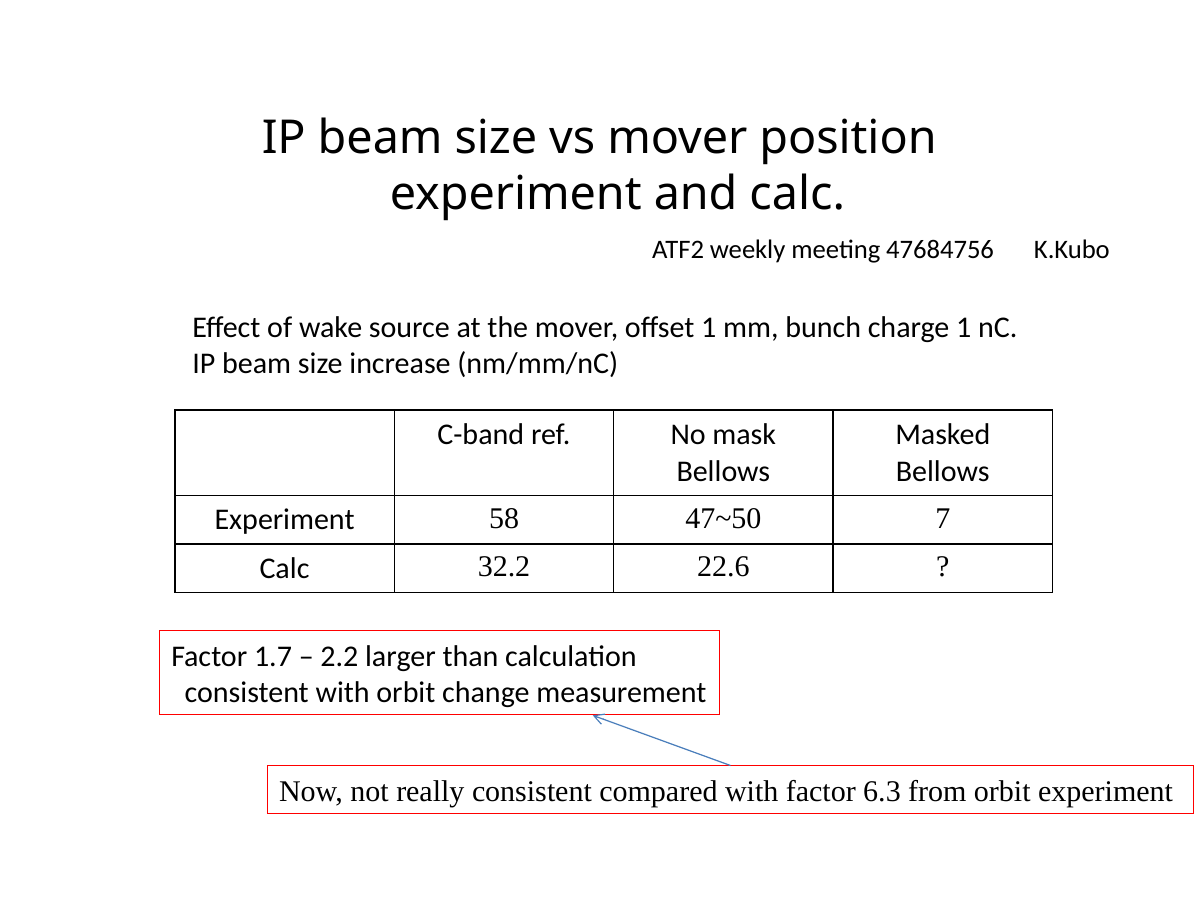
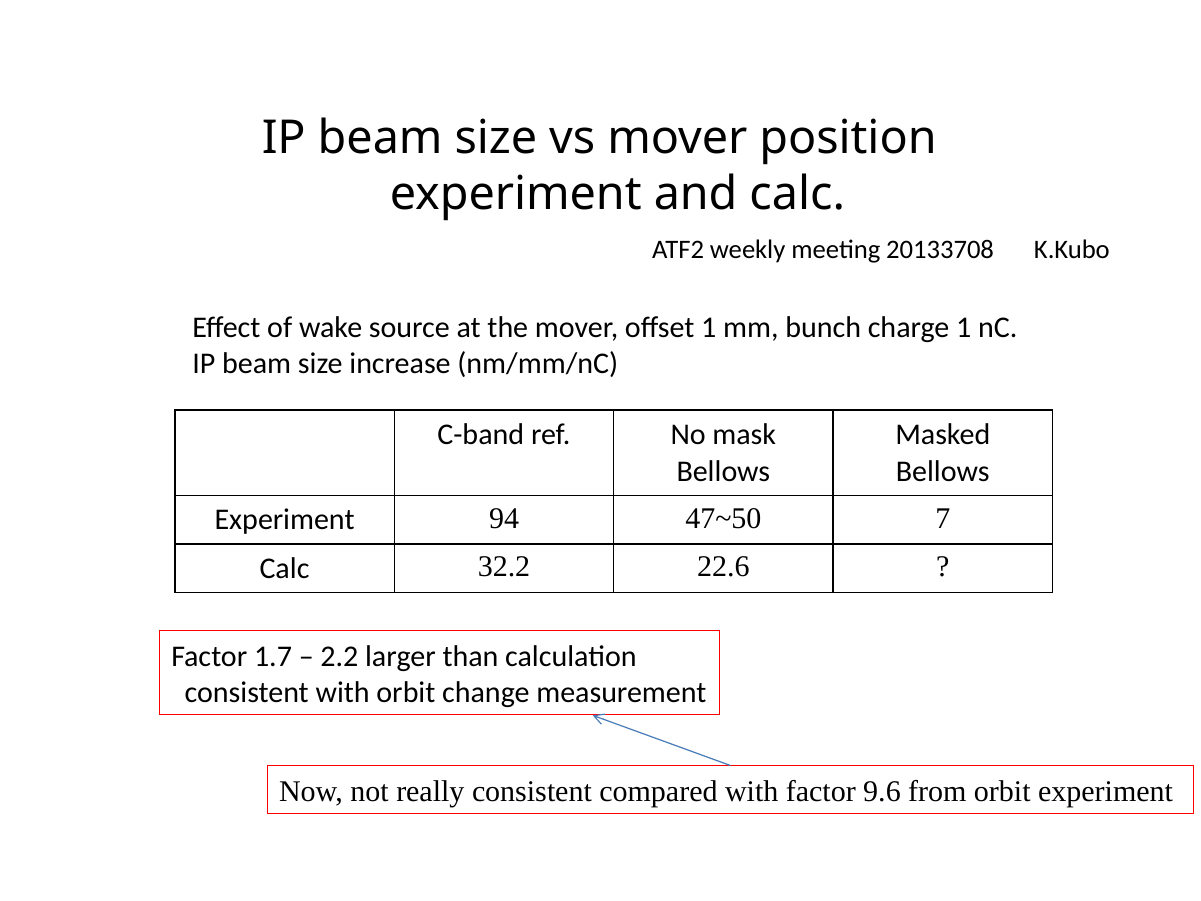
47684756: 47684756 -> 20133708 (940, 250)
58: 58 -> 94 (504, 518)
6.3: 6.3 -> 9.6 (882, 791)
